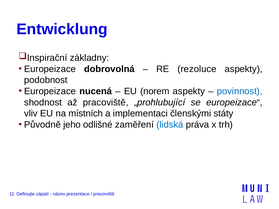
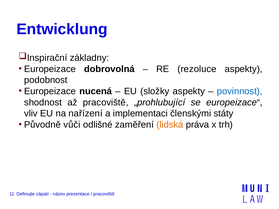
norem: norem -> složky (155, 91)
místních: místních -> nařízení (86, 114)
jeho: jeho -> vůči (72, 125)
lidská colour: blue -> orange (170, 125)
